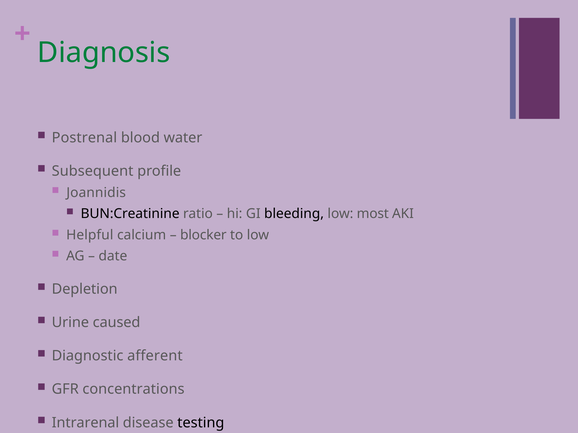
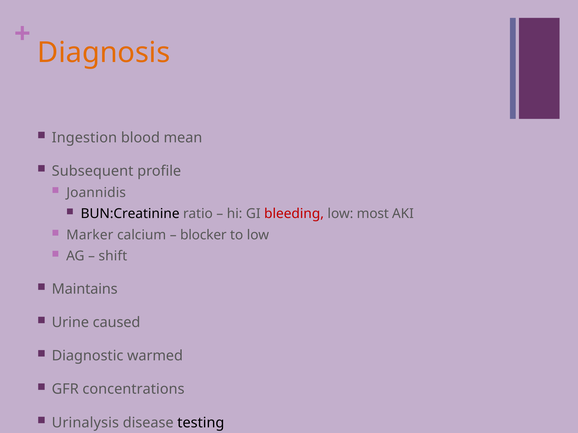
Diagnosis colour: green -> orange (104, 53)
Postrenal: Postrenal -> Ingestion (84, 138)
water: water -> mean (183, 138)
bleeding colour: black -> red (294, 214)
Helpful: Helpful -> Marker (90, 235)
date: date -> shift (113, 256)
Depletion: Depletion -> Maintains (85, 289)
afferent: afferent -> warmed (155, 356)
Intrarenal: Intrarenal -> Urinalysis (85, 423)
